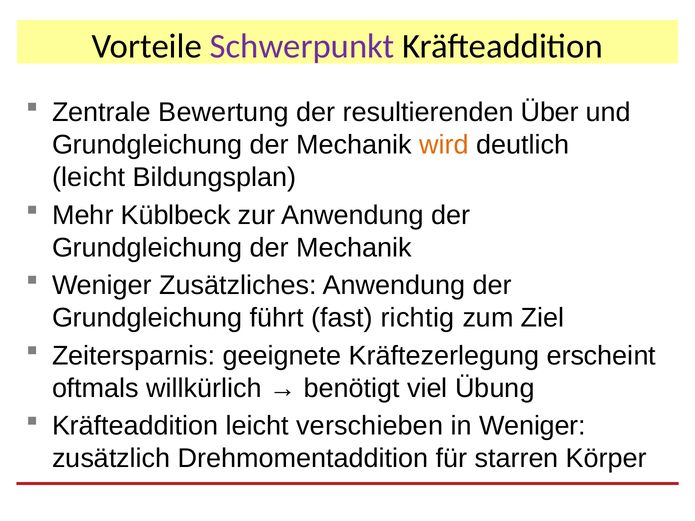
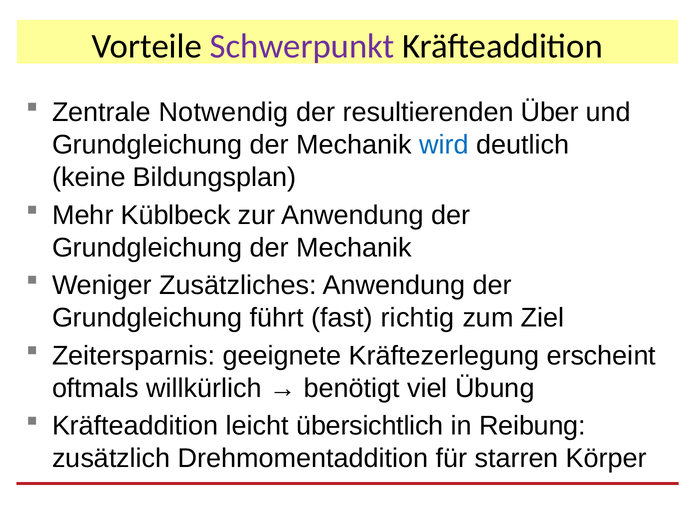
Bewertung: Bewertung -> Notwendig (224, 112)
wird colour: orange -> blue (444, 145)
leicht: leicht -> keine (89, 177)
verschieben: verschieben -> übersichtlich (370, 426)
in Weniger: Weniger -> Reibung (532, 426)
